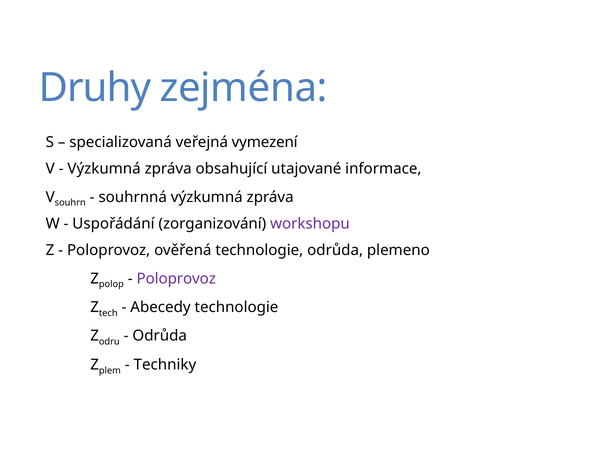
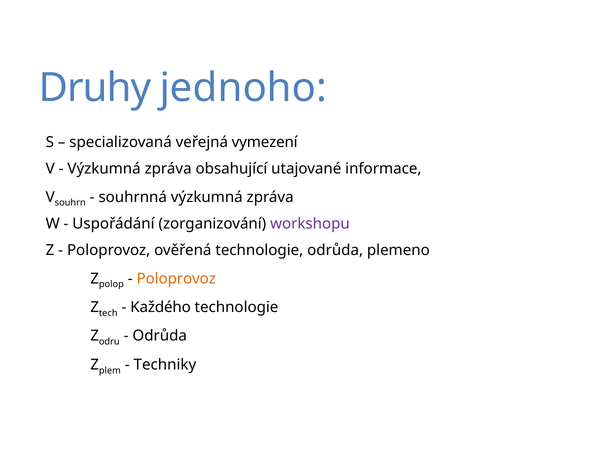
zejména: zejména -> jednoho (243, 88)
Poloprovoz colour: purple -> orange (176, 278)
Abecedy: Abecedy -> Každého (161, 307)
